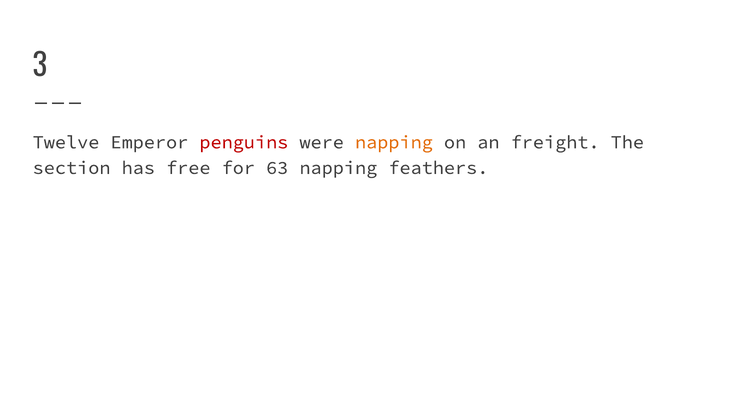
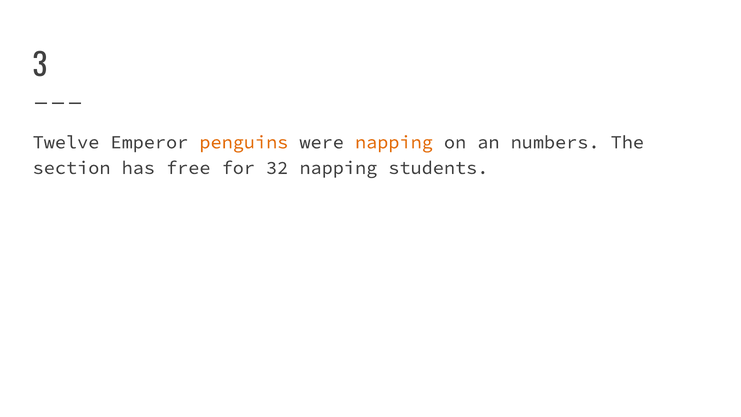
penguins colour: red -> orange (244, 142)
freight: freight -> numbers (555, 142)
63: 63 -> 32 (277, 168)
feathers: feathers -> students (438, 168)
